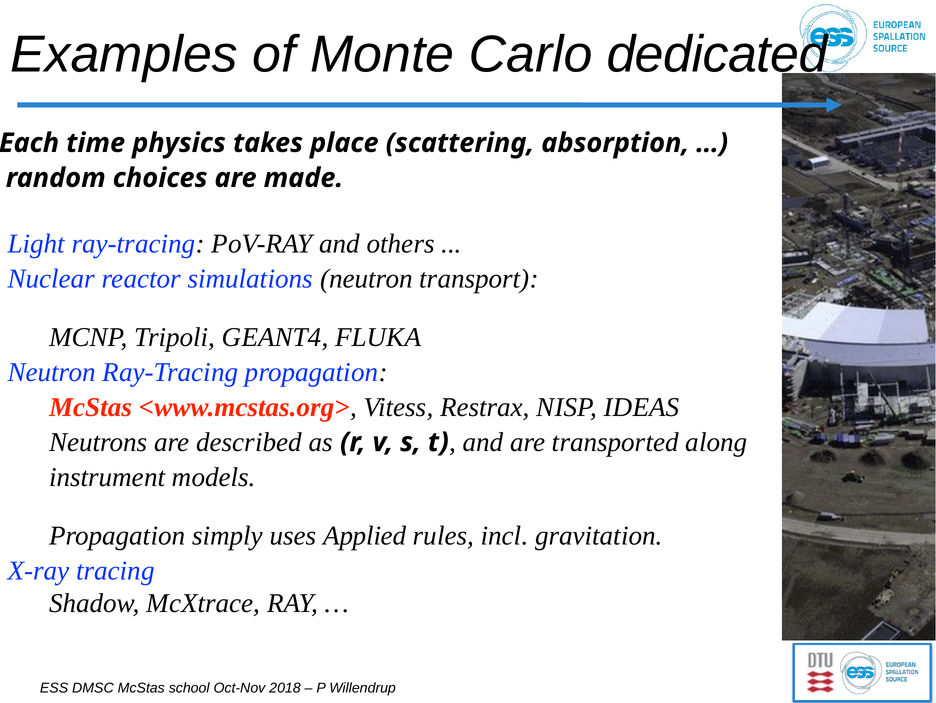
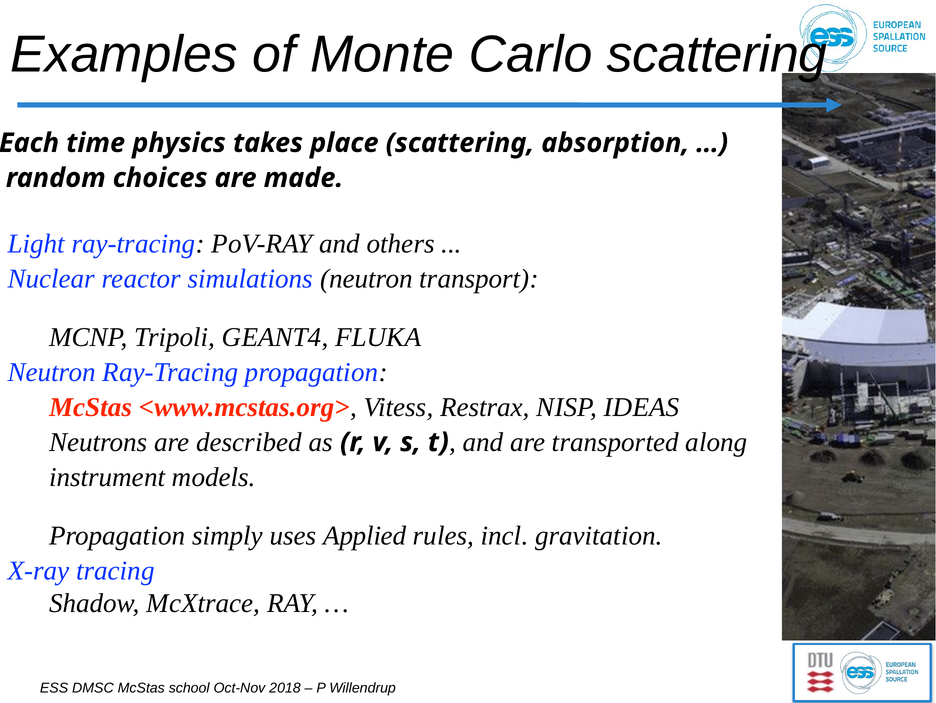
Carlo dedicated: dedicated -> scattering (717, 55)
